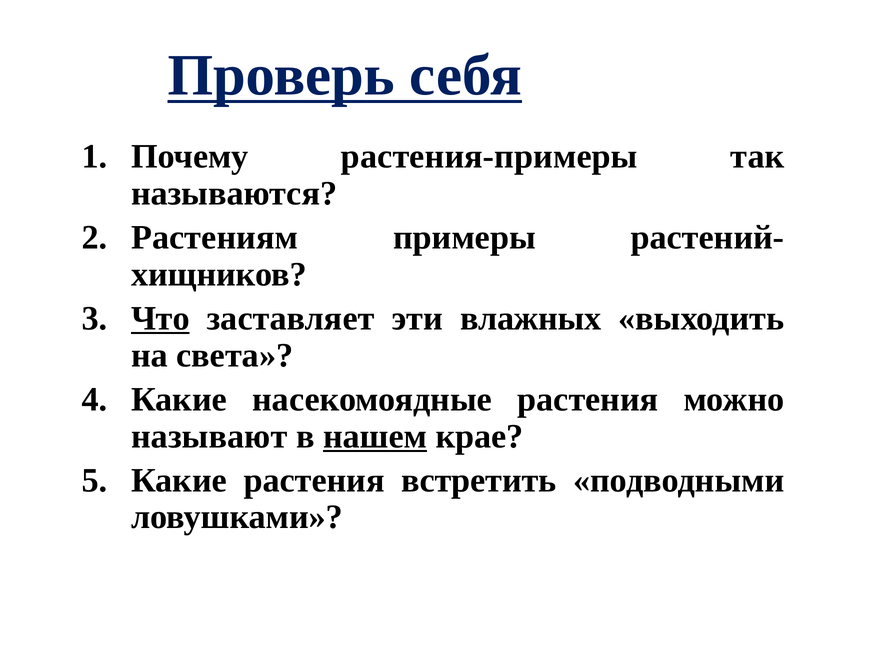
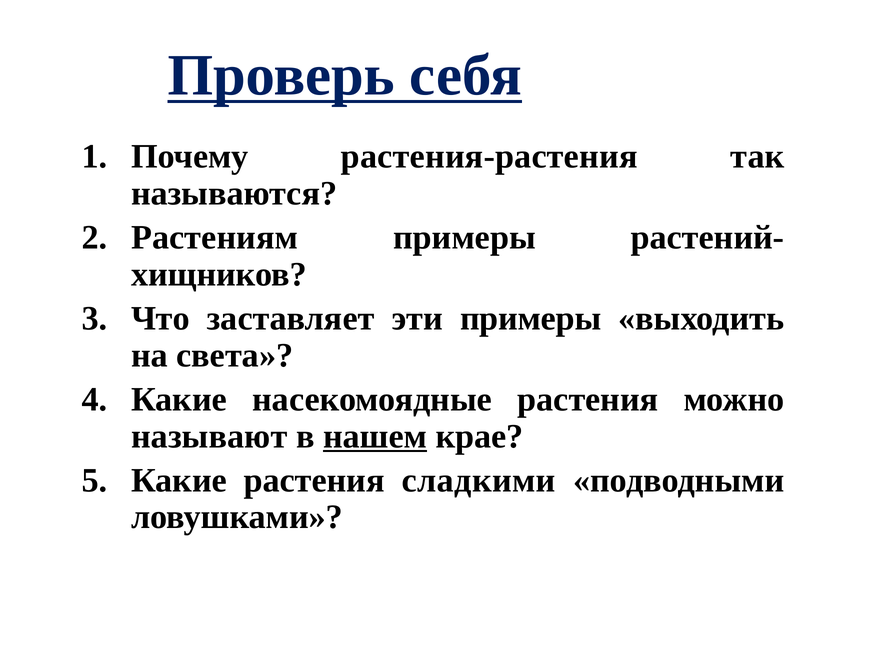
растения-примеры: растения-примеры -> растения-растения (489, 156)
Что underline: present -> none (160, 318)
эти влажных: влажных -> примеры (531, 318)
встретить: встретить -> сладкими (479, 480)
